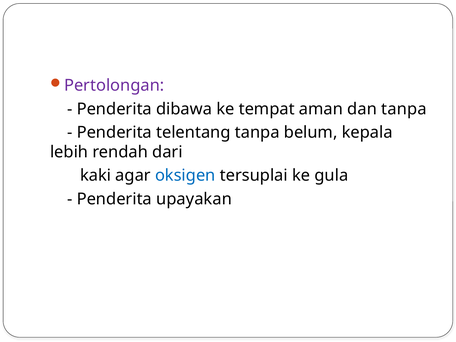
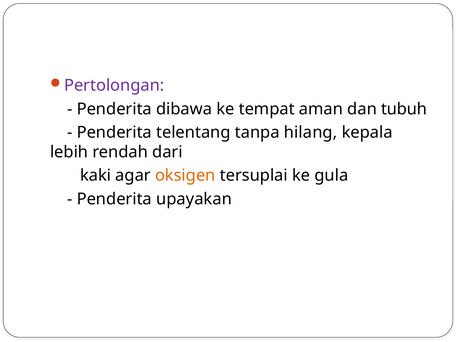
dan tanpa: tanpa -> tubuh (404, 109)
belum: belum -> hilang (311, 132)
oksigen colour: blue -> orange (185, 176)
